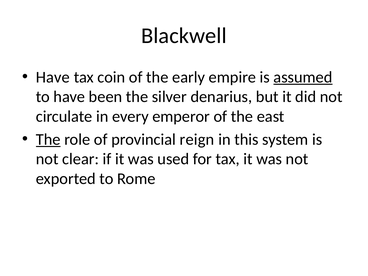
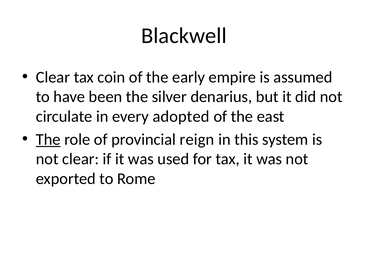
Have: Have -> Clear (53, 77)
assumed underline: present -> none (303, 77)
emperor: emperor -> adopted (181, 116)
